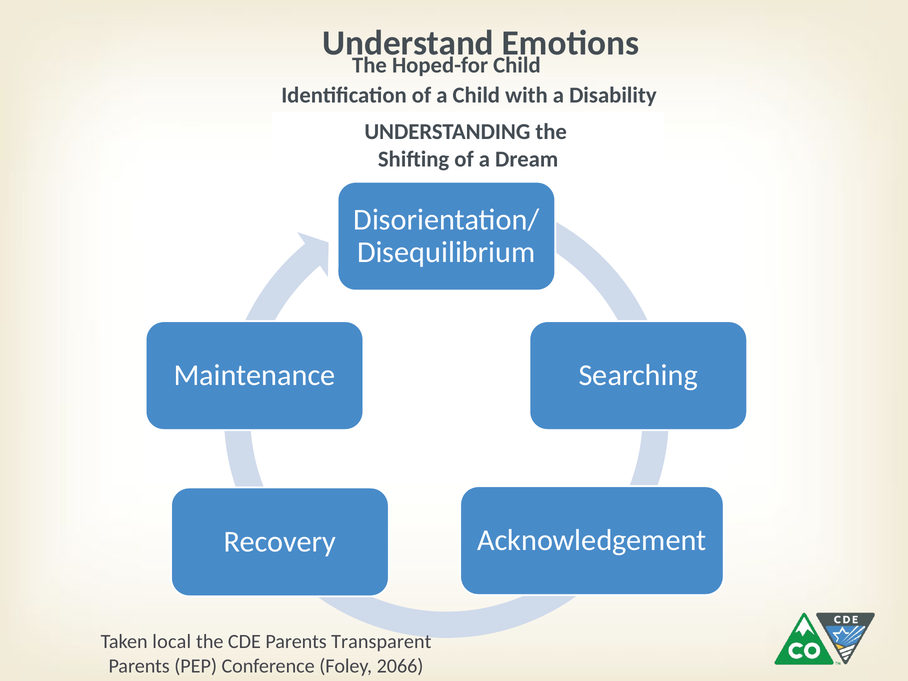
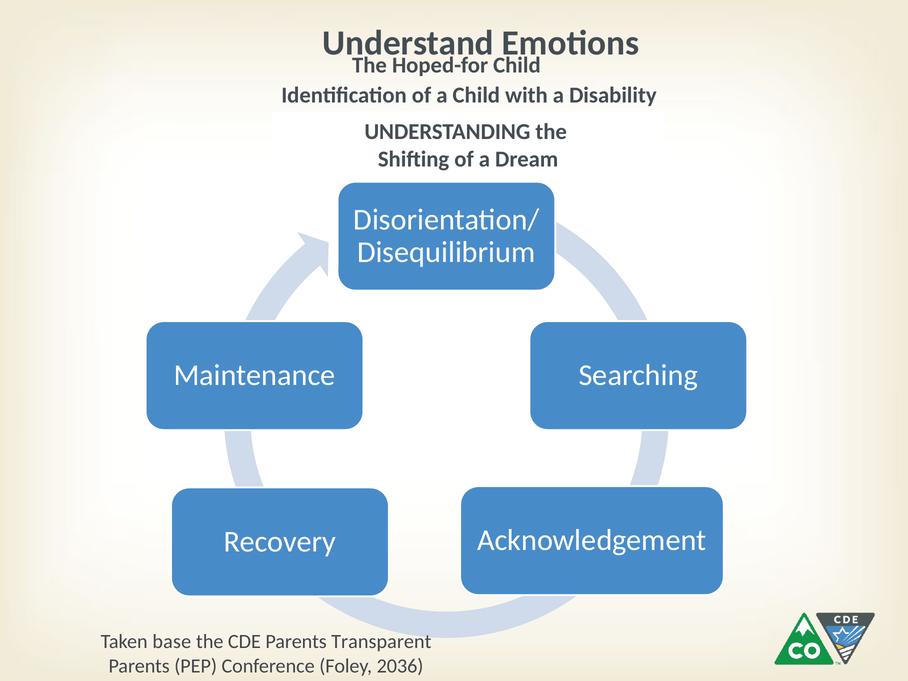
local: local -> base (172, 642)
2066: 2066 -> 2036 (400, 666)
